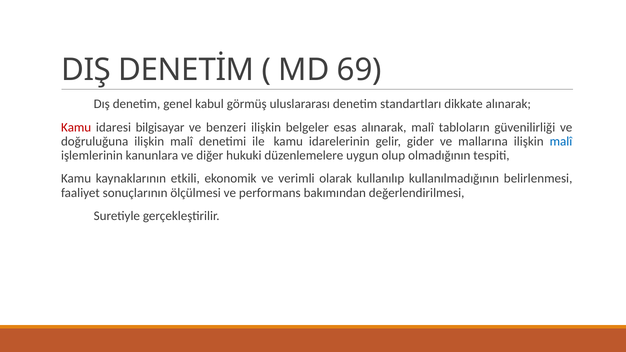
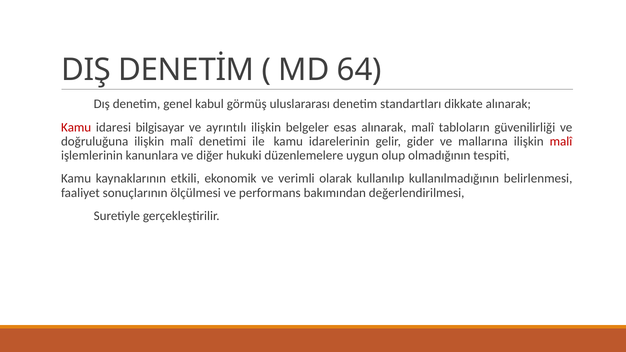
69: 69 -> 64 (359, 70)
benzeri: benzeri -> ayrıntılı (226, 127)
malî colour: blue -> red (561, 141)
